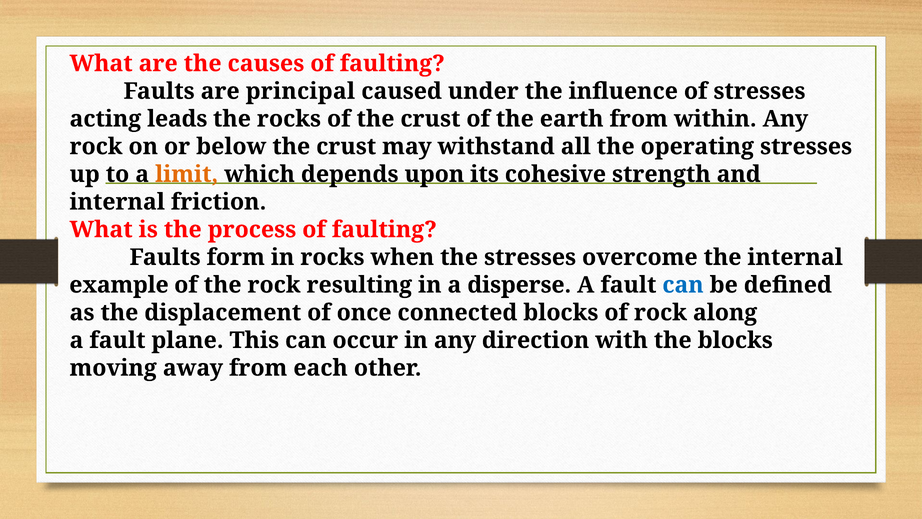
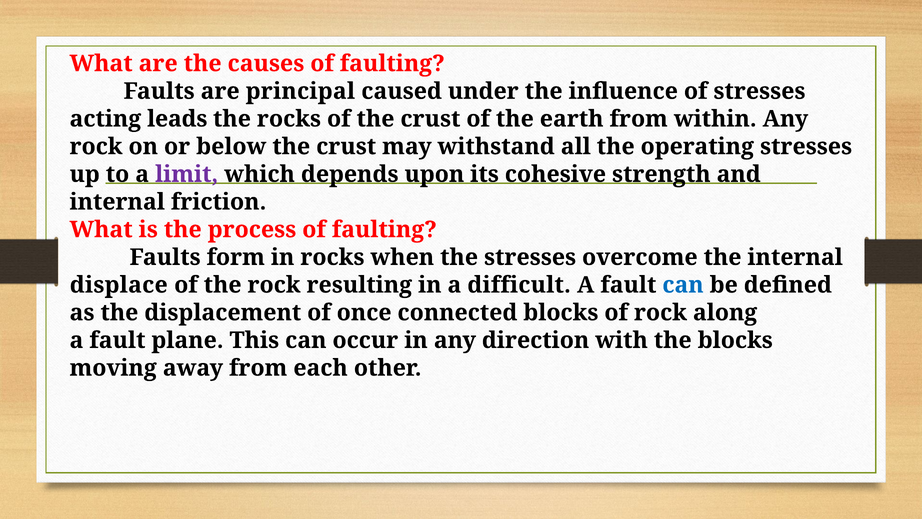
limit colour: orange -> purple (187, 174)
example: example -> displace (119, 285)
disperse: disperse -> difficult (519, 285)
